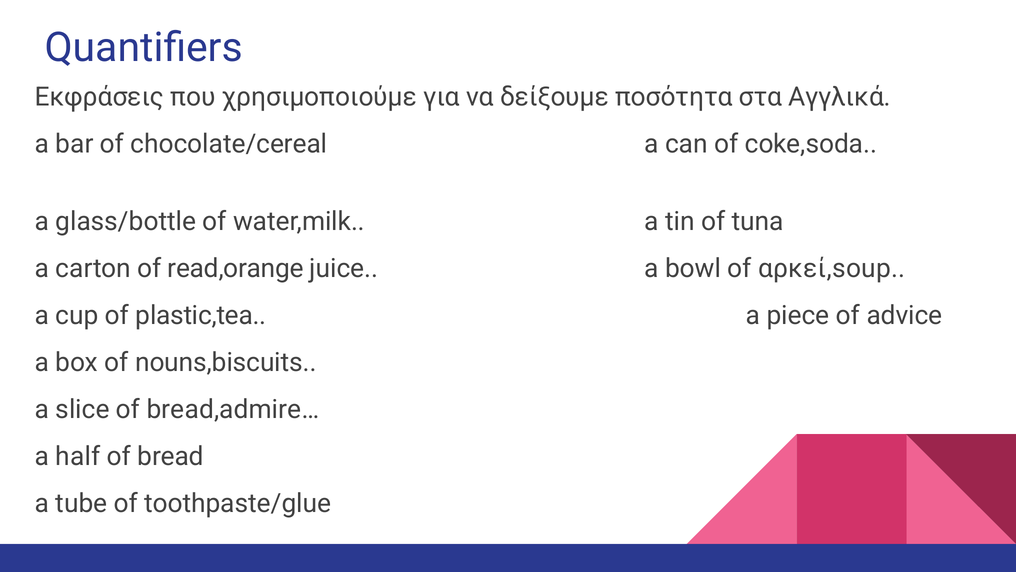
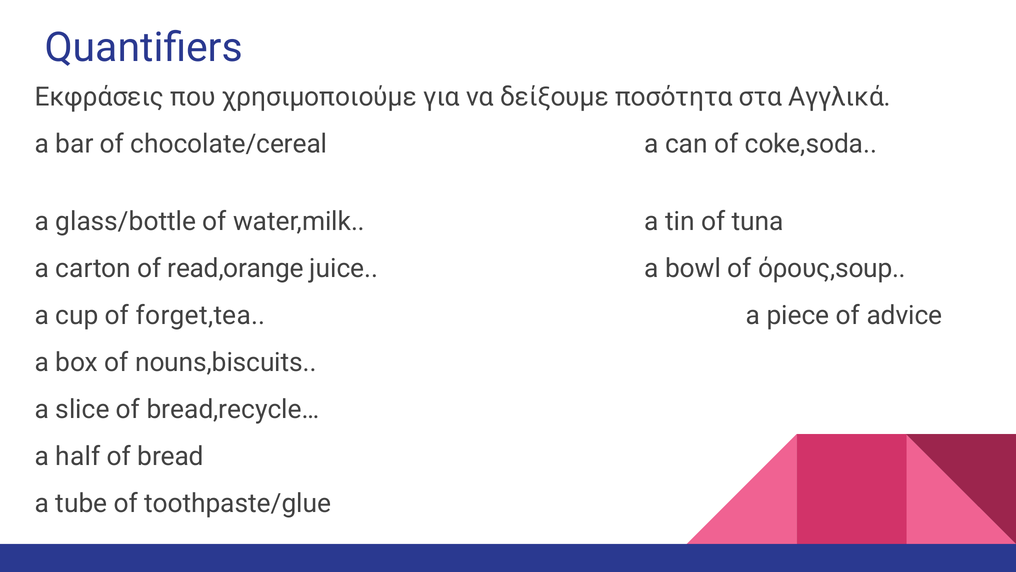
αρκεί,soup: αρκεί,soup -> όρους,soup (832, 268)
plastic,tea: plastic,tea -> forget,tea (201, 315)
bread,admire…: bread,admire… -> bread,recycle… (233, 409)
